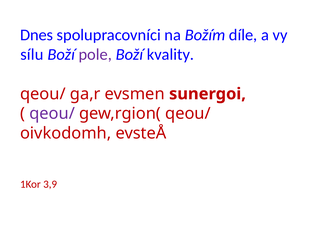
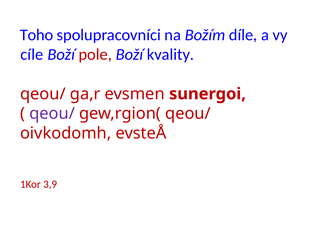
Dnes: Dnes -> Toho (37, 35)
sílu: sílu -> cíle (32, 55)
pole colour: purple -> red (95, 55)
